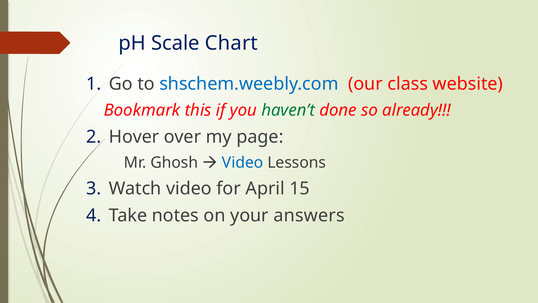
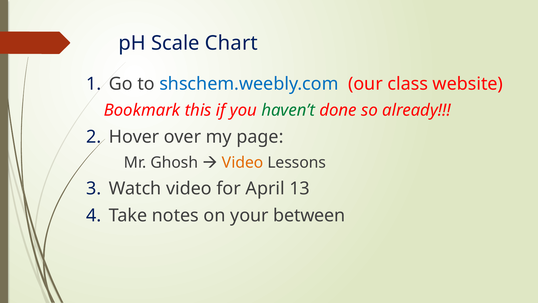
Video colour: blue -> orange (243, 162)
15: 15 -> 13 (300, 188)
answers: answers -> between (309, 215)
